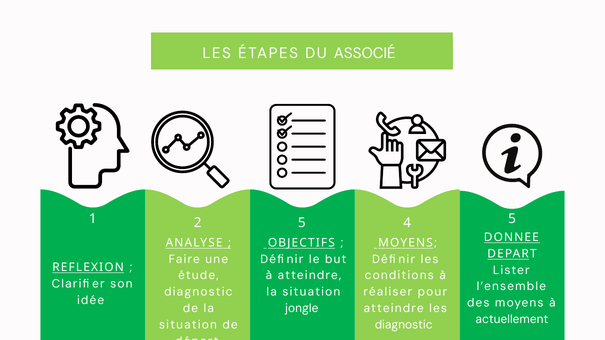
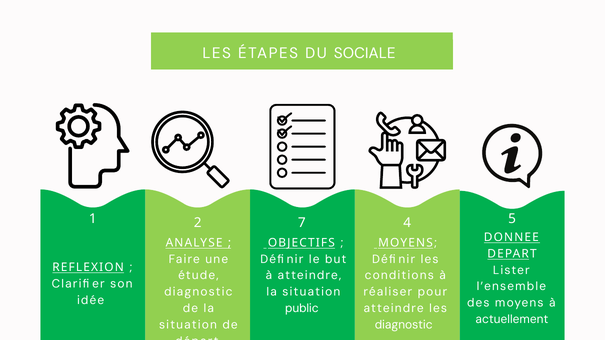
ASSOCIÉ: ASSOCIÉ -> SOCIALE (365, 53)
2 5: 5 -> 7 (302, 223)
jongle: jongle -> public (302, 309)
